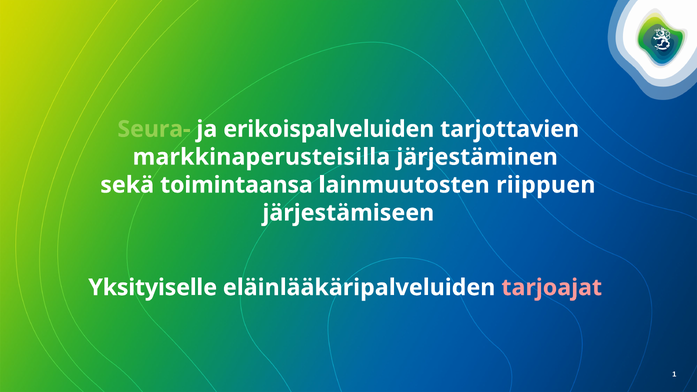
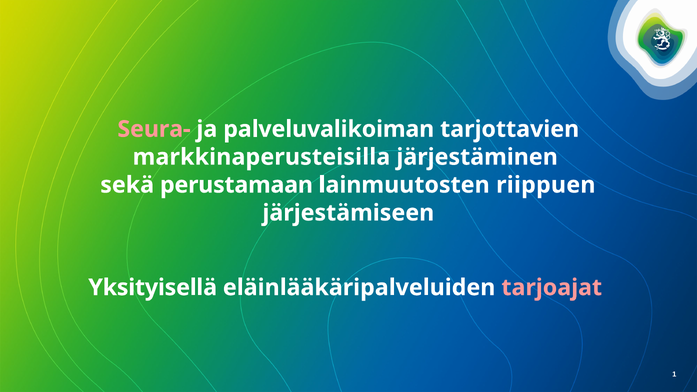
Seura- colour: light green -> pink (154, 129)
erikoispalveluiden: erikoispalveluiden -> palveluvalikoiman (329, 129)
toimintaansa: toimintaansa -> perustamaan (236, 185)
Yksityiselle: Yksityiselle -> Yksityisellä (153, 288)
